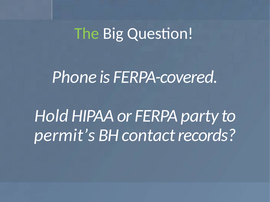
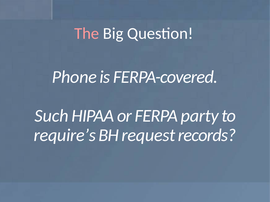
The colour: light green -> pink (87, 34)
Hold: Hold -> Such (52, 116)
permit’s: permit’s -> require’s (65, 135)
contact: contact -> request (148, 135)
